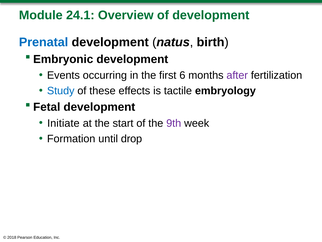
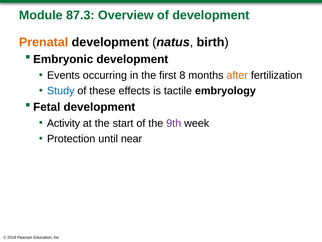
24.1: 24.1 -> 87.3 (80, 15)
Prenatal colour: blue -> orange (44, 42)
6: 6 -> 8 (182, 75)
after colour: purple -> orange (237, 75)
Initiate: Initiate -> Activity (63, 123)
Formation: Formation -> Protection (71, 139)
drop: drop -> near (131, 139)
